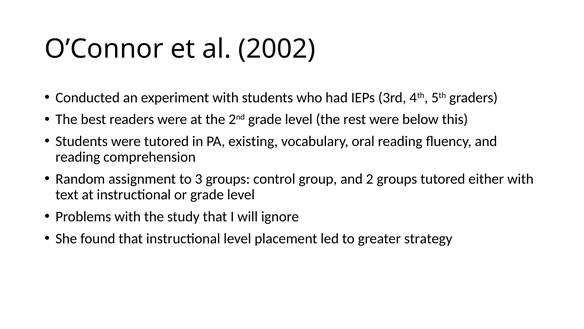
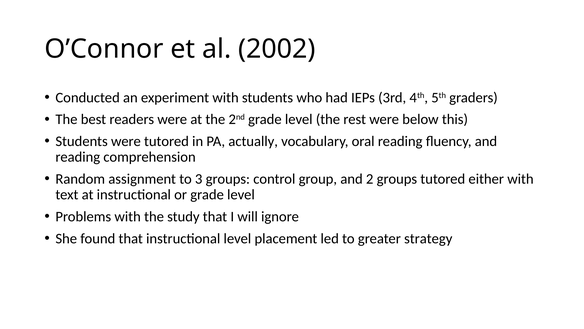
existing: existing -> actually (253, 141)
